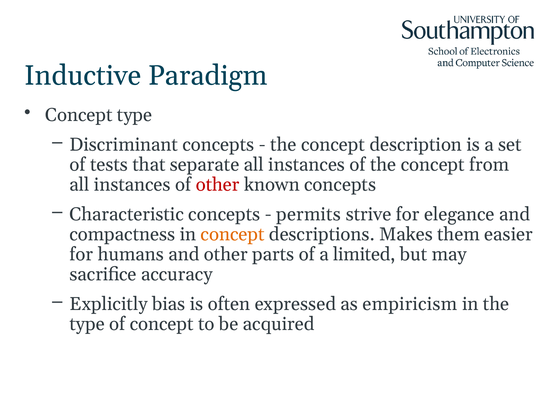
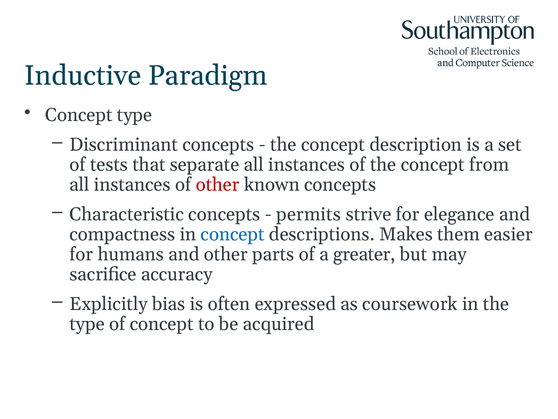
concept colour: orange -> blue (233, 234)
limited: limited -> greater (364, 254)
empiricism: empiricism -> coursework (410, 304)
